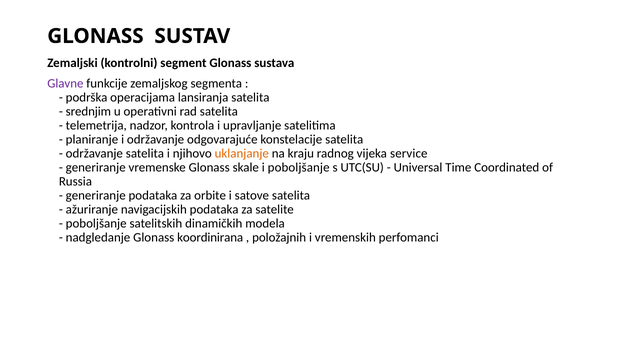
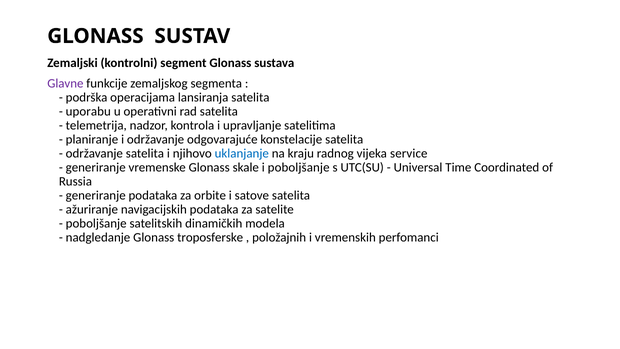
srednjim: srednjim -> uporabu (88, 111)
uklanjanje colour: orange -> blue (242, 153)
koordinirana: koordinirana -> troposferske (210, 237)
